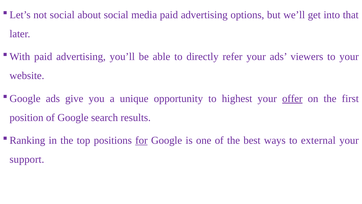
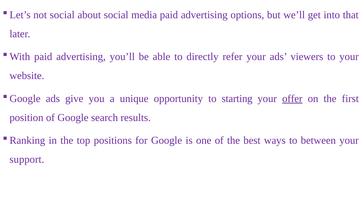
highest: highest -> starting (237, 98)
for underline: present -> none (141, 140)
external: external -> between (318, 140)
